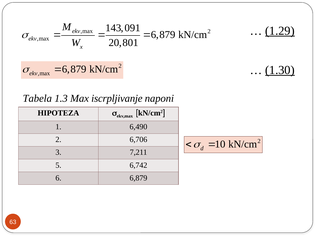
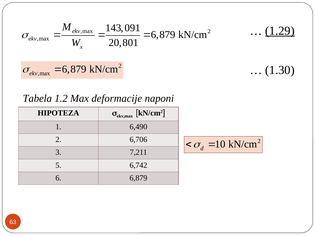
1.30 underline: present -> none (280, 70)
1.3: 1.3 -> 1.2 (61, 99)
iscrpljivanje: iscrpljivanje -> deformacije (117, 99)
